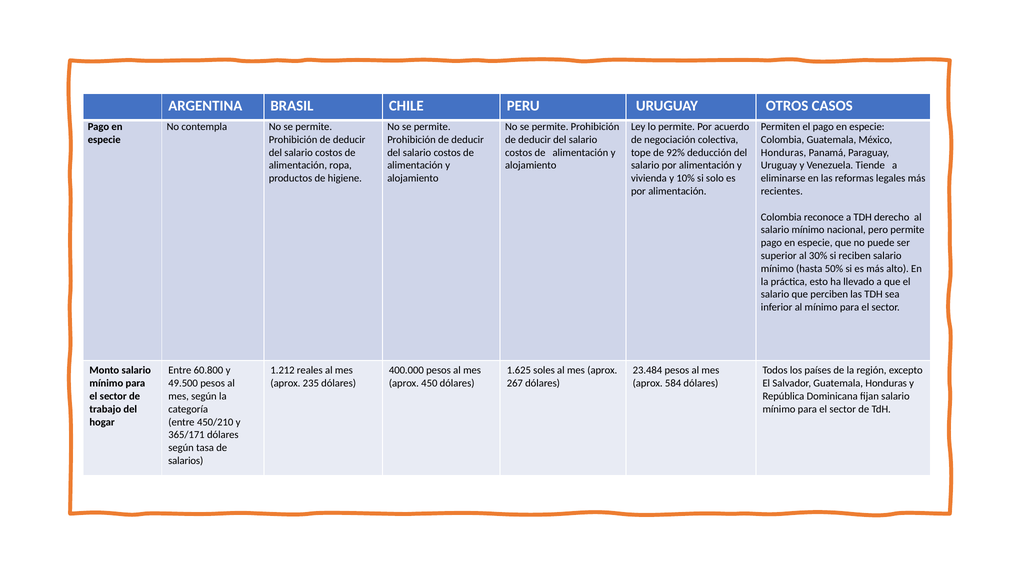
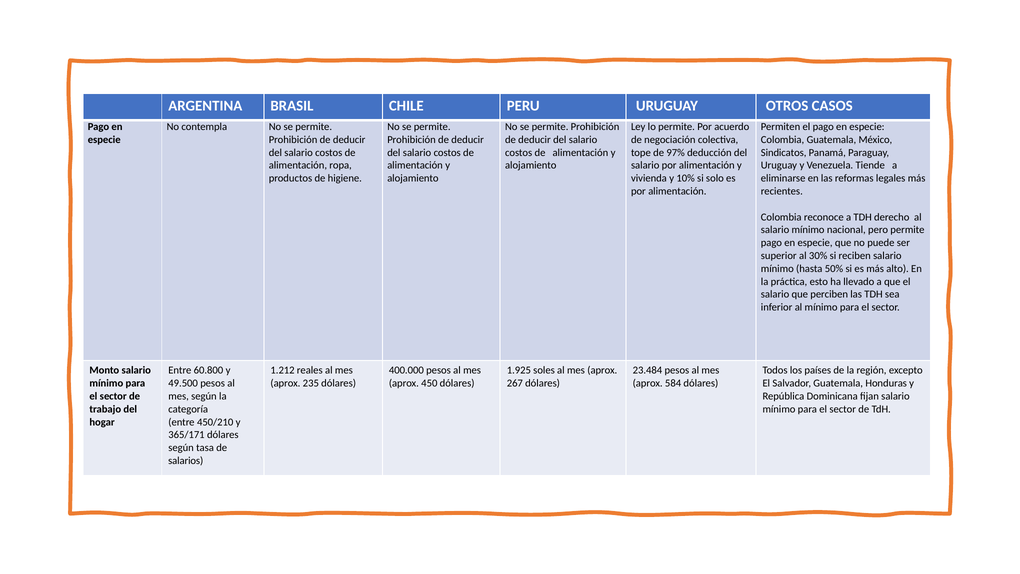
92%: 92% -> 97% (676, 152)
Honduras: Honduras -> Sindicatos (784, 152)
1.625: 1.625 -> 1.925 (519, 370)
